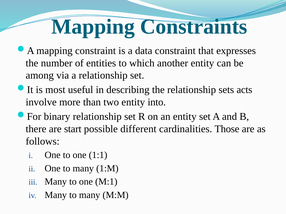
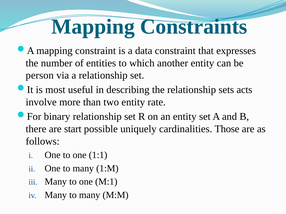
among: among -> person (40, 76)
into: into -> rate (157, 102)
different: different -> uniquely (138, 129)
